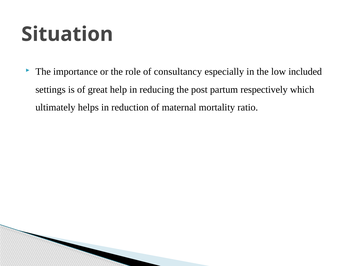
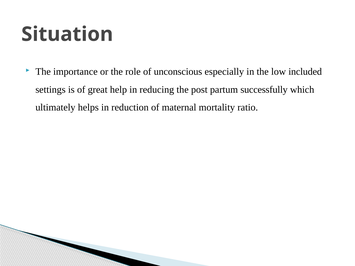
consultancy: consultancy -> unconscious (178, 72)
respectively: respectively -> successfully (264, 90)
